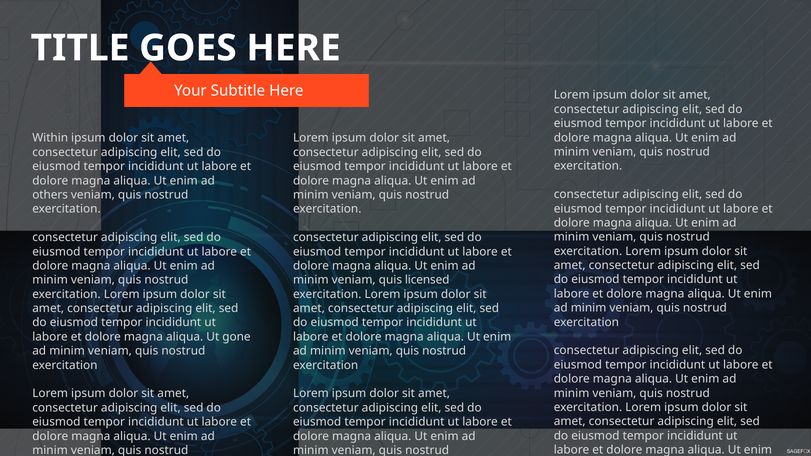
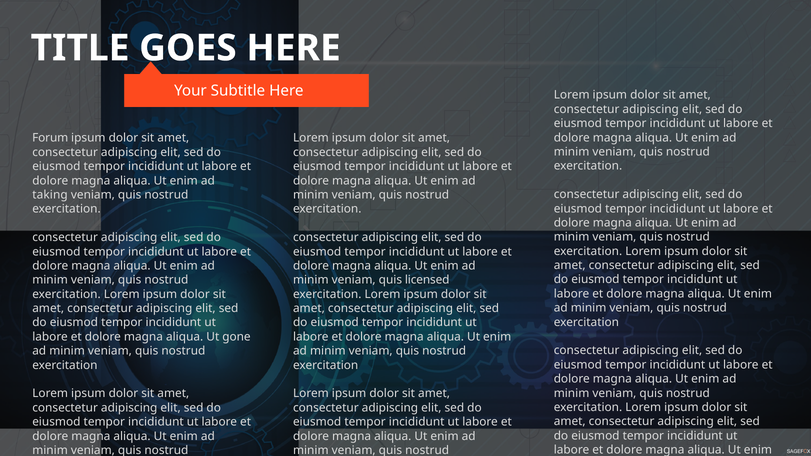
Within: Within -> Forum (50, 138)
others: others -> taking (50, 195)
